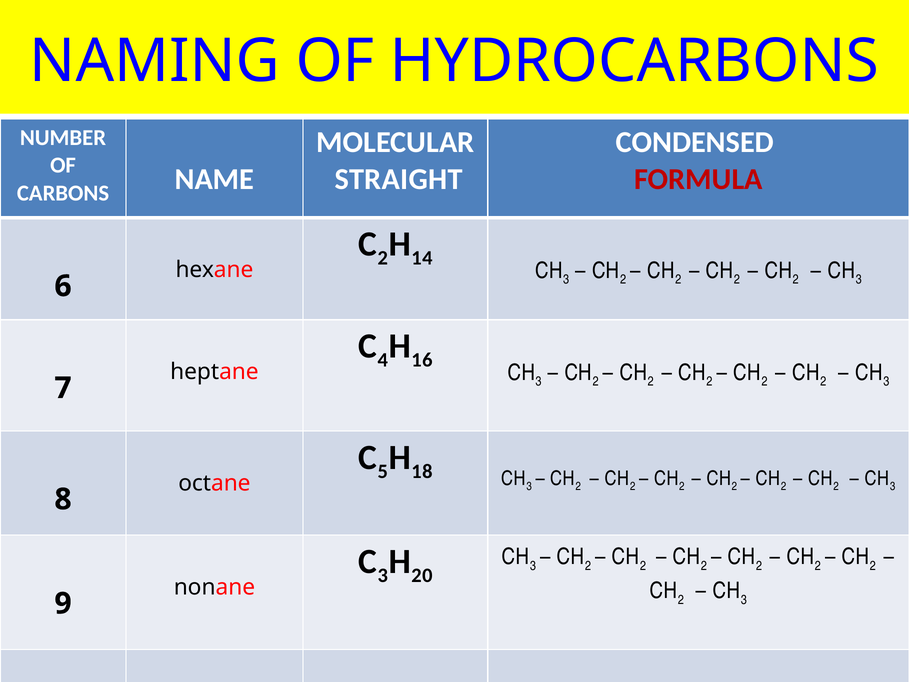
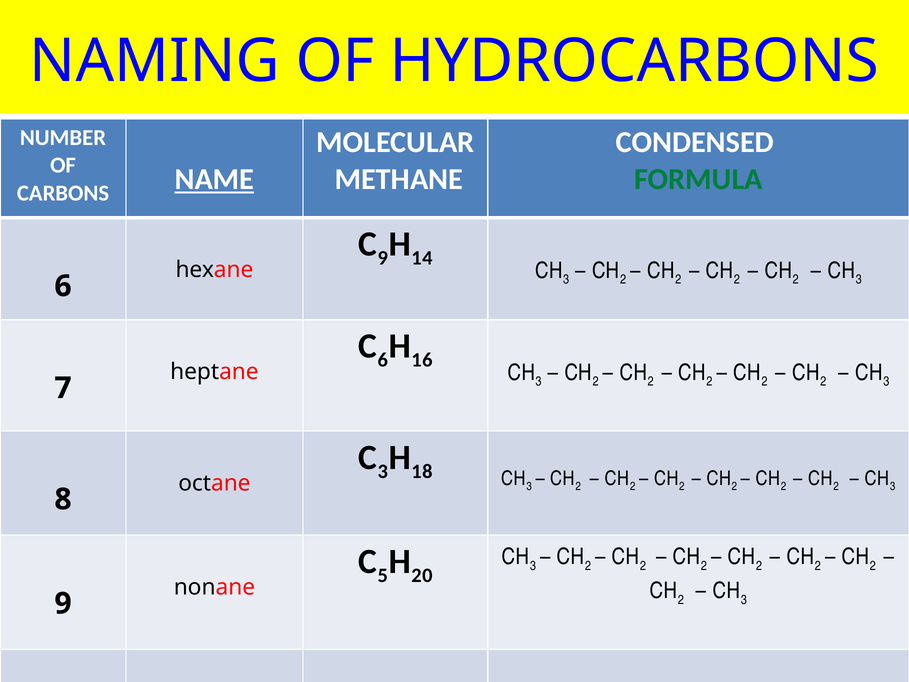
STRAIGHT: STRAIGHT -> METHANE (399, 179)
FORMULA colour: red -> green (698, 179)
NAME underline: none -> present (214, 179)
2: 2 -> 9 (383, 258)
4: 4 -> 6 (383, 360)
5: 5 -> 3 (383, 471)
3: 3 -> 5 (383, 575)
